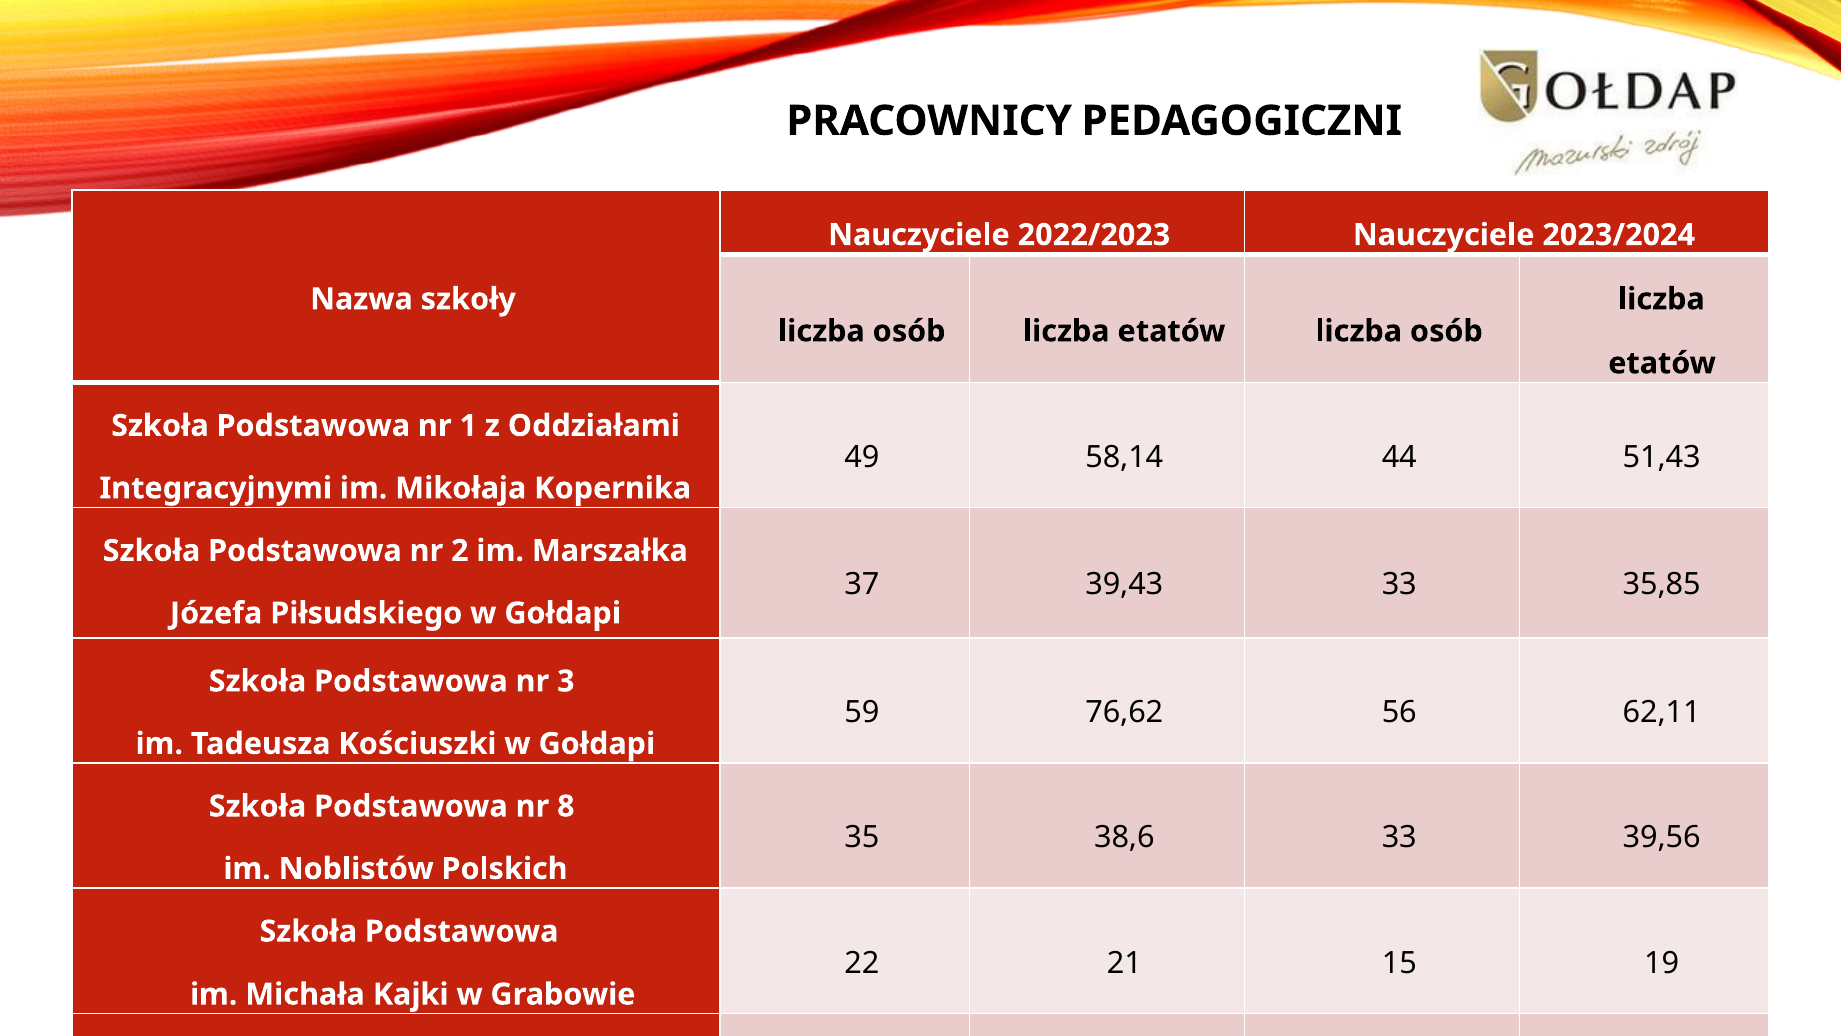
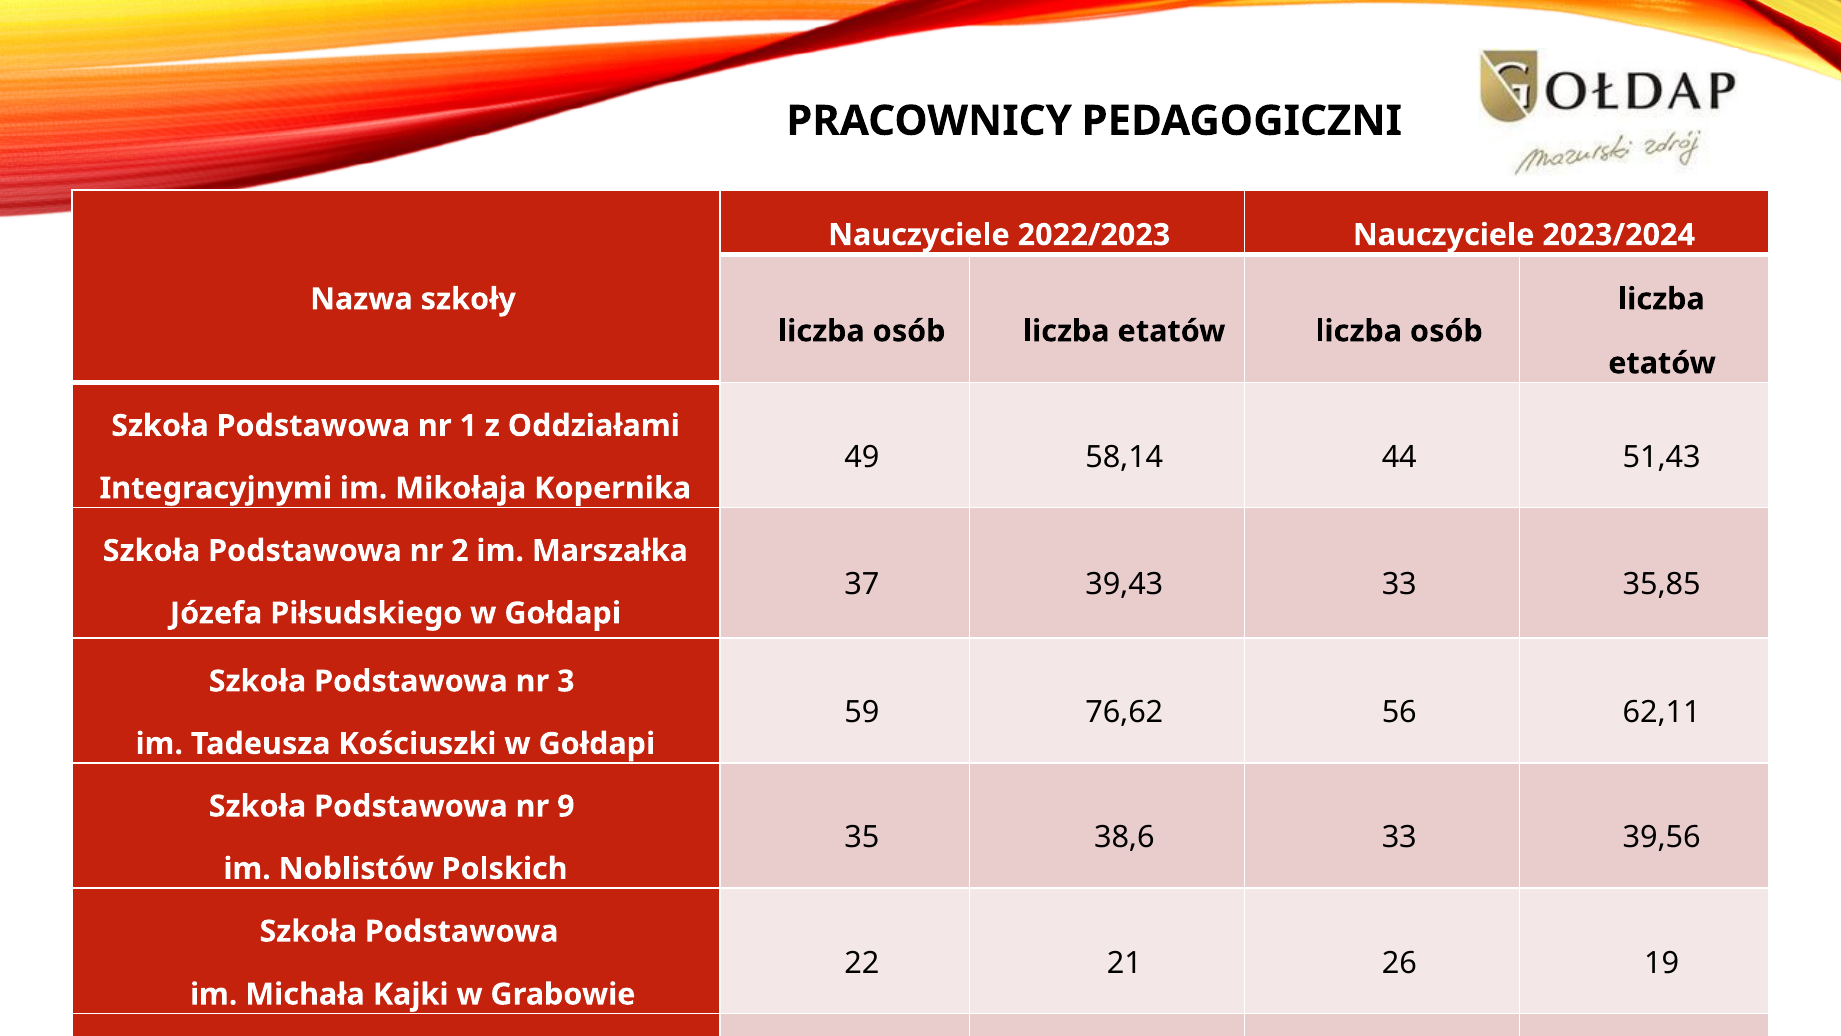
8: 8 -> 9 (566, 806)
21 15: 15 -> 26 (1399, 962)
